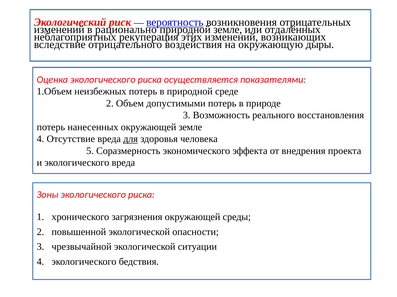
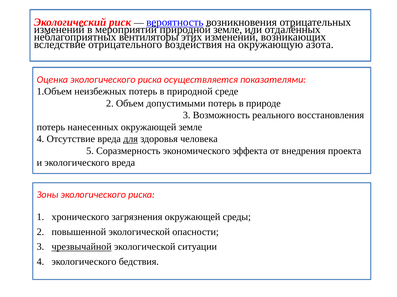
рационально: рационально -> мероприятий (126, 30)
рекуперация: рекуперация -> вентиляторы (149, 37)
дыры: дыры -> азота (320, 45)
чрезвычайной underline: none -> present (82, 247)
